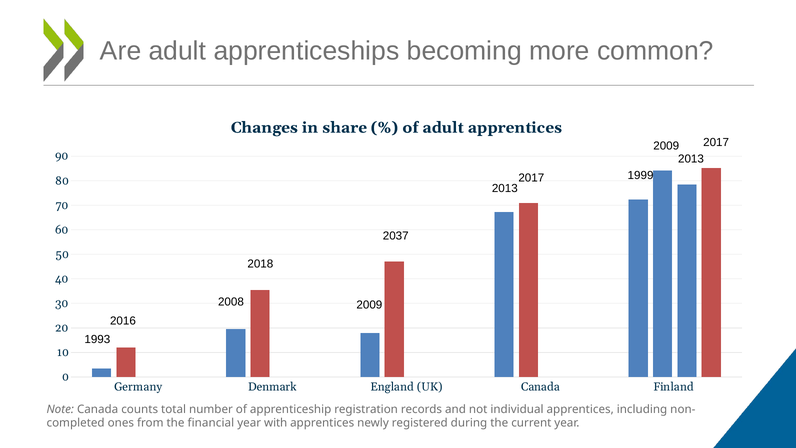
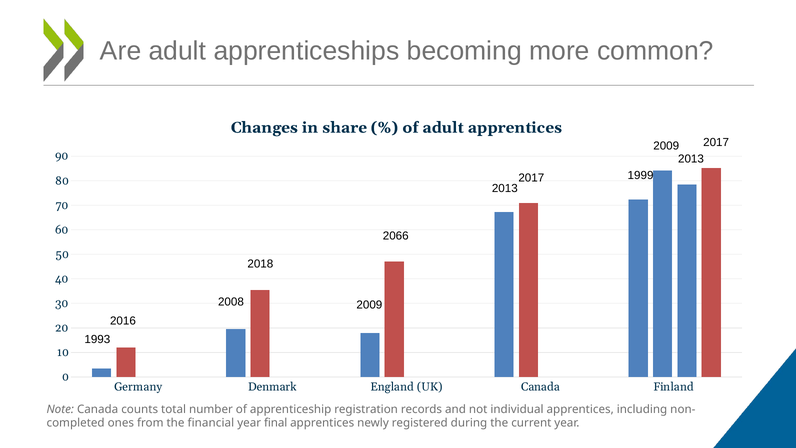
2037: 2037 -> 2066 (396, 236)
with: with -> final (276, 423)
